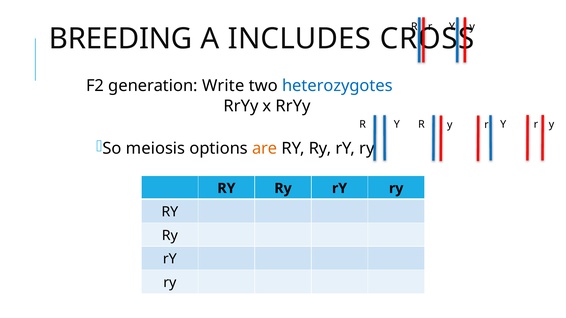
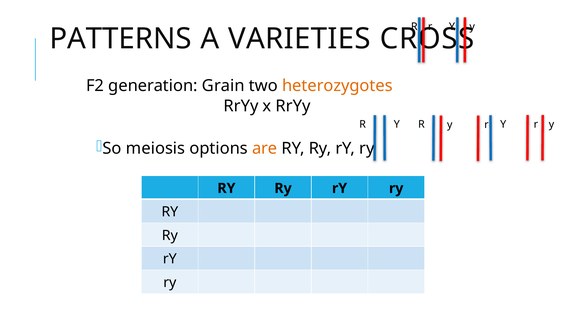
BREEDING: BREEDING -> PATTERNS (120, 39)
INCLUDES: INCLUDES -> VARIETIES (299, 39)
Write: Write -> Grain (223, 86)
heterozygotes colour: blue -> orange (337, 86)
